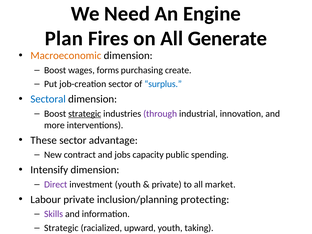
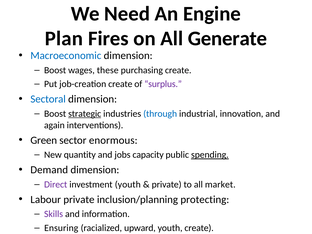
Macroeconomic colour: orange -> blue (66, 56)
forms: forms -> these (108, 70)
job-creation sector: sector -> create (120, 84)
surplus colour: blue -> purple (163, 84)
through colour: purple -> blue (160, 114)
more: more -> again (54, 125)
These: These -> Green (44, 140)
advantage: advantage -> enormous (113, 140)
contract: contract -> quantity (80, 155)
spending underline: none -> present (210, 155)
Intensify: Intensify -> Demand (49, 170)
Strategic: Strategic -> Ensuring (61, 228)
youth taking: taking -> create (199, 228)
